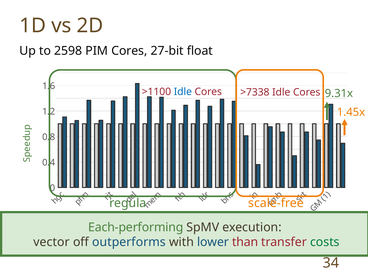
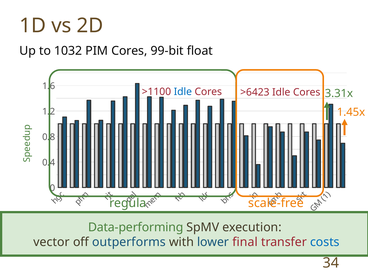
2598: 2598 -> 1032 (68, 51)
27-bit: 27-bit -> 99-bit (167, 51)
>7338: >7338 -> >6423 (255, 92)
9.31x: 9.31x -> 3.31x (339, 93)
Each-performing: Each-performing -> Data-performing (136, 227)
than: than -> final (245, 242)
costs colour: green -> blue (325, 242)
